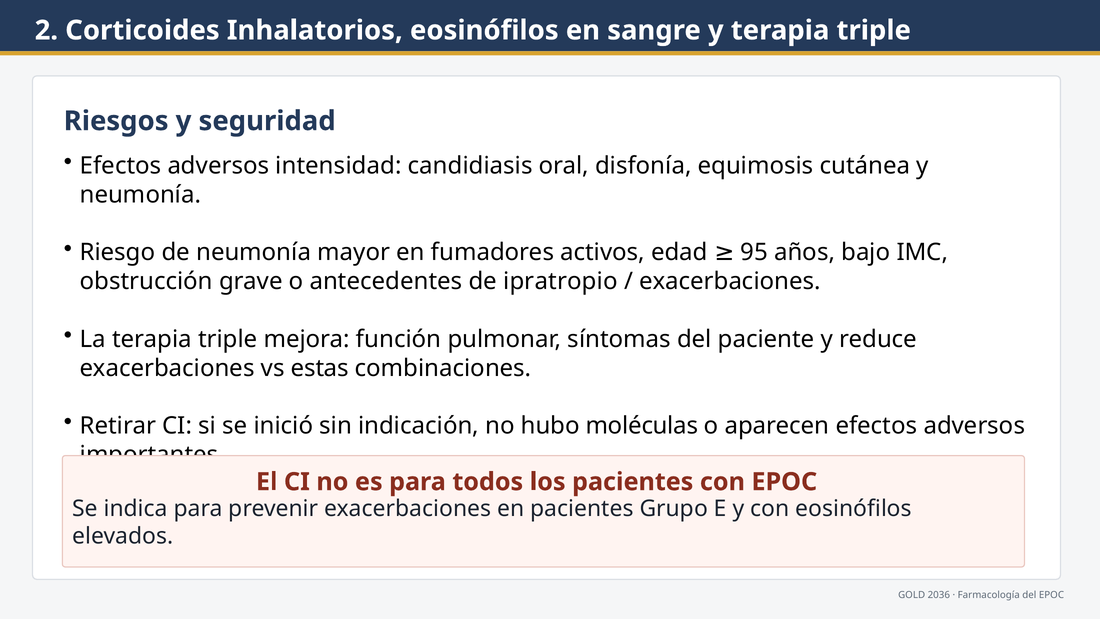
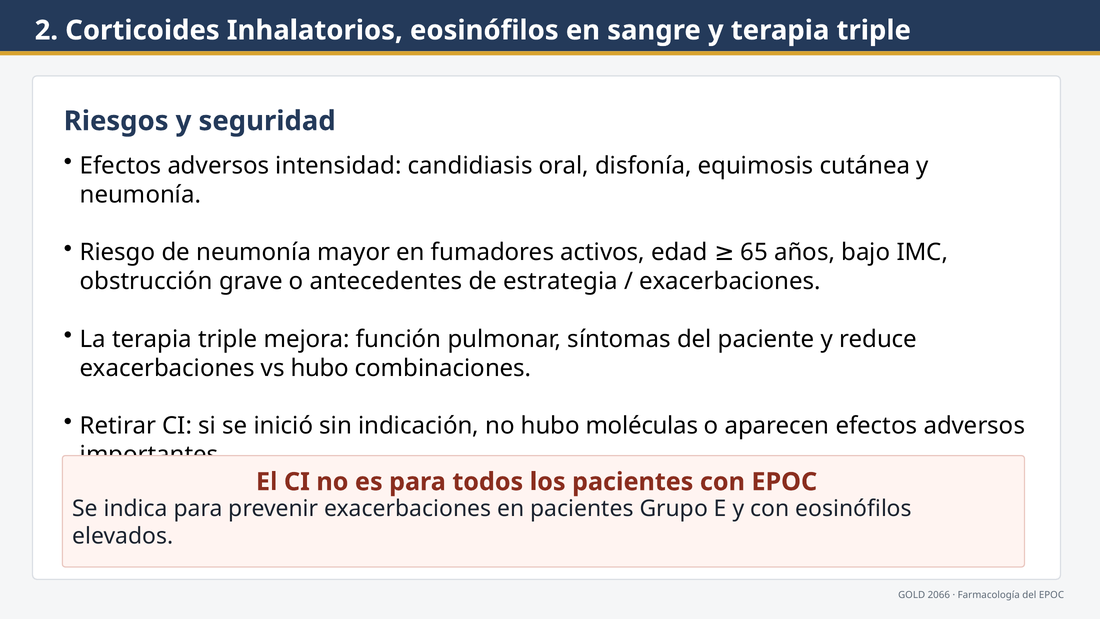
95: 95 -> 65 (754, 252)
ipratropio: ipratropio -> estrategia (560, 281)
vs estas: estas -> hubo (320, 368)
2036: 2036 -> 2066 (939, 595)
